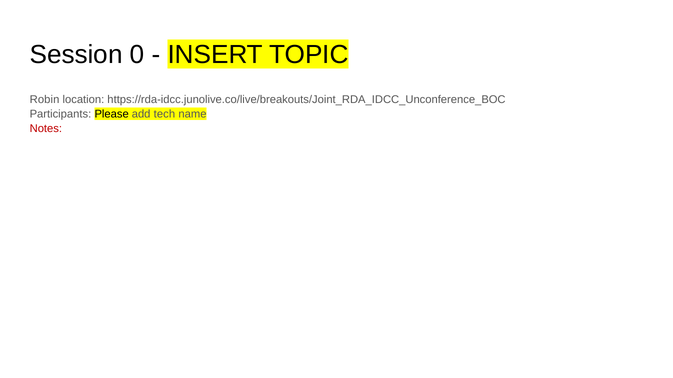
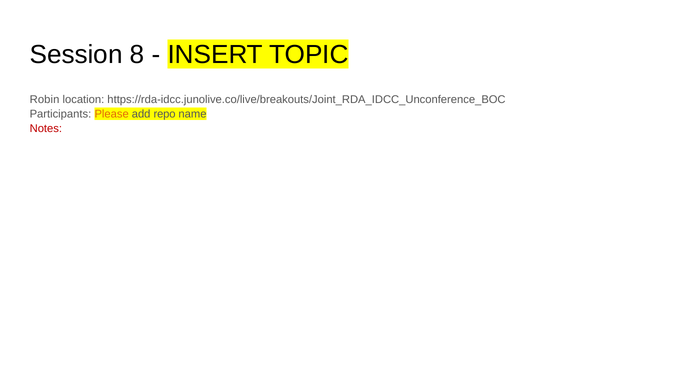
0: 0 -> 8 (137, 55)
Please colour: black -> orange (112, 114)
tech: tech -> repo (165, 114)
